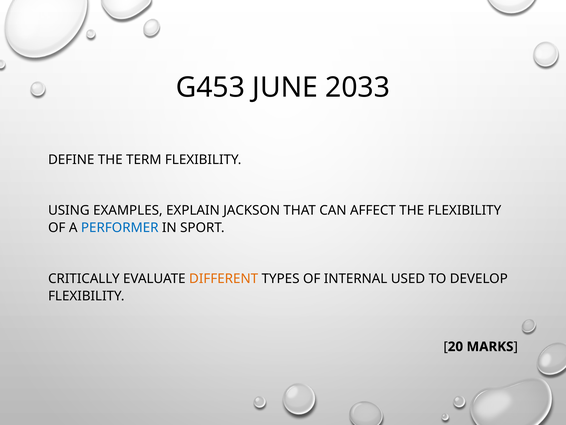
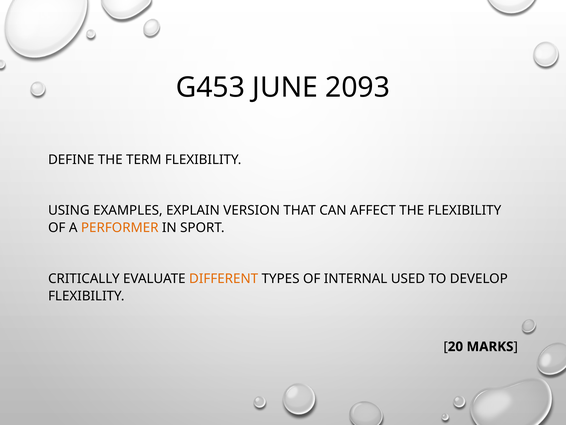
2033: 2033 -> 2093 (358, 87)
JACKSON: JACKSON -> VERSION (252, 210)
PERFORMER colour: blue -> orange (120, 228)
